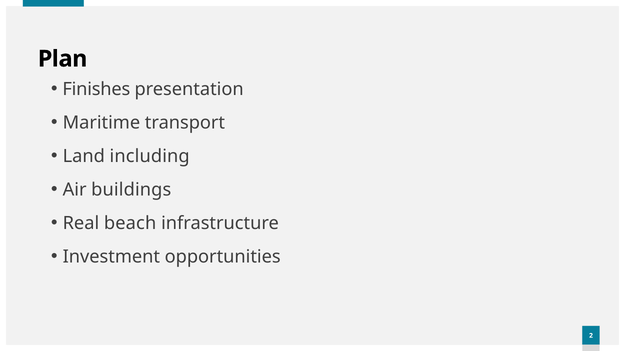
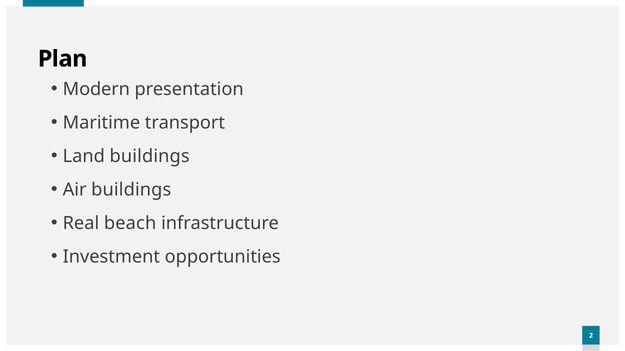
Finishes: Finishes -> Modern (96, 90)
Land including: including -> buildings (150, 157)
